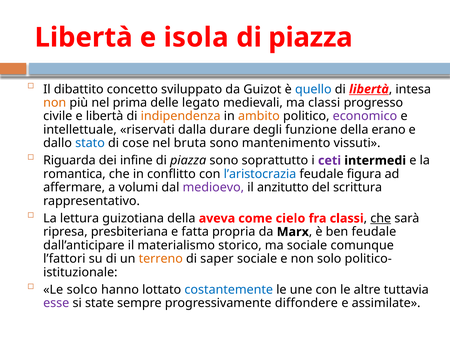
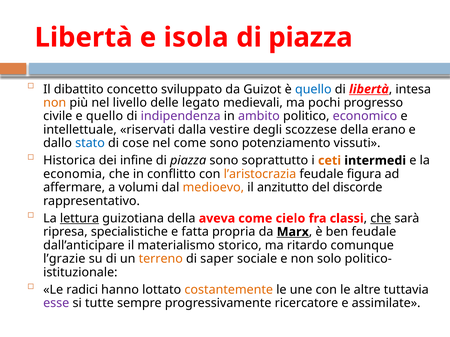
prima: prima -> livello (130, 103)
ma classi: classi -> pochi (324, 103)
e libertà: libertà -> quello (105, 116)
indipendenza colour: orange -> purple (181, 116)
ambito colour: orange -> purple (259, 116)
durare: durare -> vestire (230, 130)
funzione: funzione -> scozzese (311, 130)
nel bruta: bruta -> come (190, 143)
mantenimento: mantenimento -> potenziamento (286, 143)
Riguarda: Riguarda -> Historica (69, 161)
ceti colour: purple -> orange (330, 161)
romantica: romantica -> economia (74, 174)
l’aristocrazia colour: blue -> orange (260, 174)
medioevo colour: purple -> orange (213, 188)
scrittura: scrittura -> discorde (358, 188)
lettura underline: none -> present (80, 219)
presbiteriana: presbiteriana -> specialistiche (129, 232)
Marx underline: none -> present (293, 232)
ma sociale: sociale -> ritardo (307, 246)
l’fattori: l’fattori -> l’grazie (64, 259)
solco: solco -> radici (82, 290)
costantemente colour: blue -> orange (229, 290)
state: state -> tutte (99, 304)
diffondere: diffondere -> ricercatore (306, 304)
